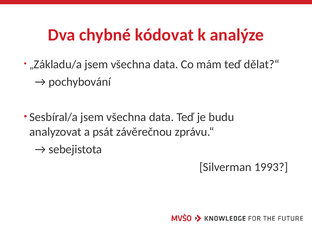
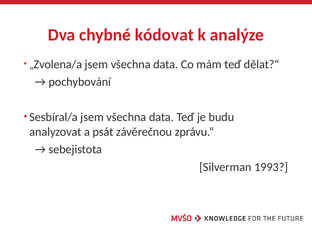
Základu/a: Základu/a -> Zvolena/a (58, 64)
